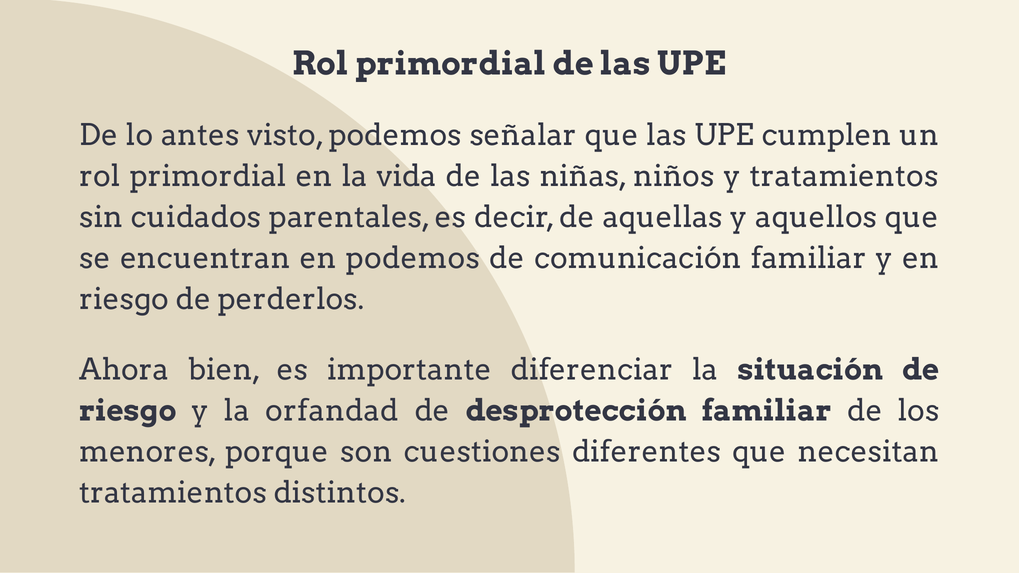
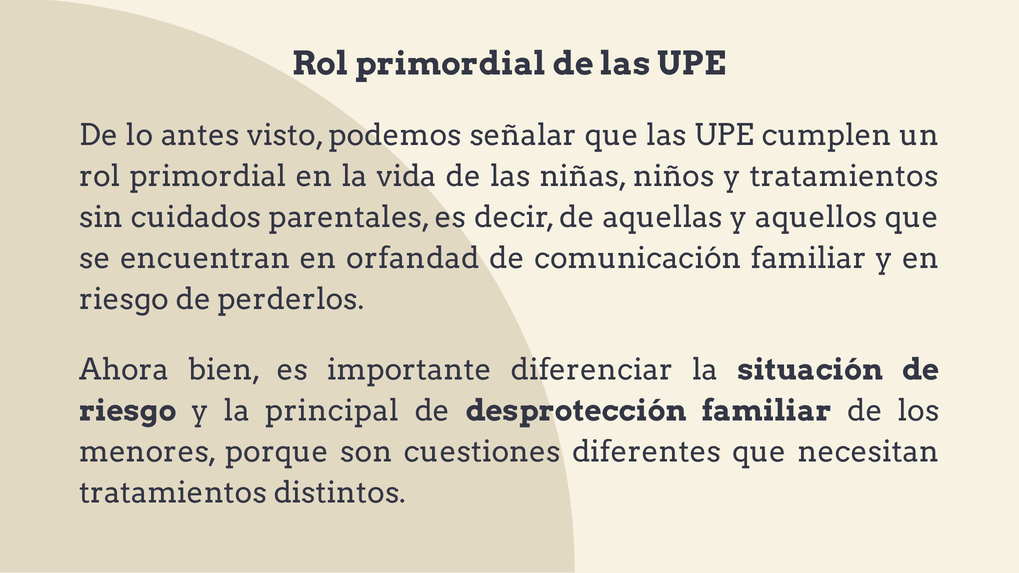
en podemos: podemos -> orfandad (413, 259)
orfandad: orfandad -> principal (332, 411)
